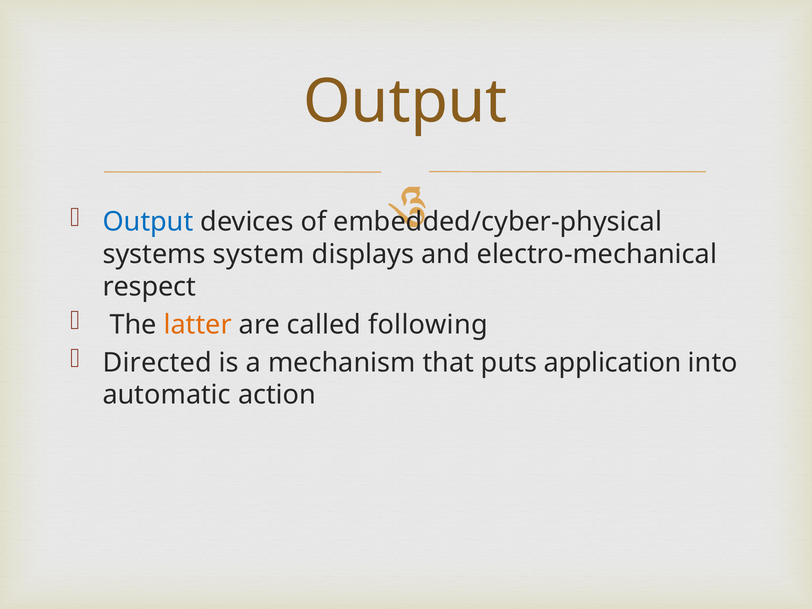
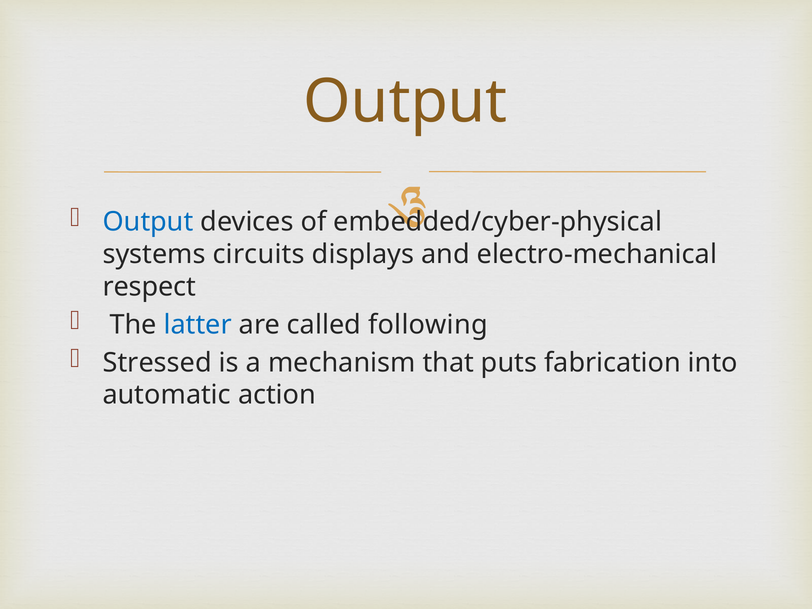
system: system -> circuits (259, 254)
latter colour: orange -> blue (198, 325)
Directed: Directed -> Stressed (157, 363)
application: application -> fabrication (613, 363)
